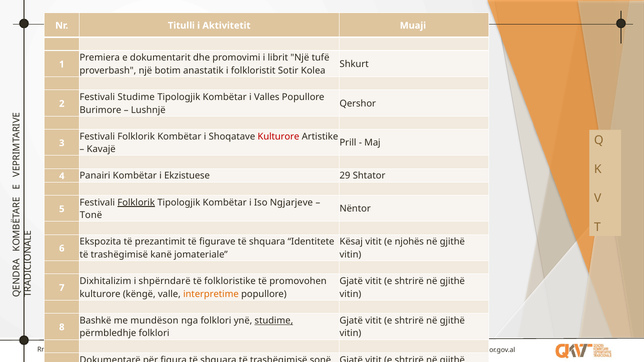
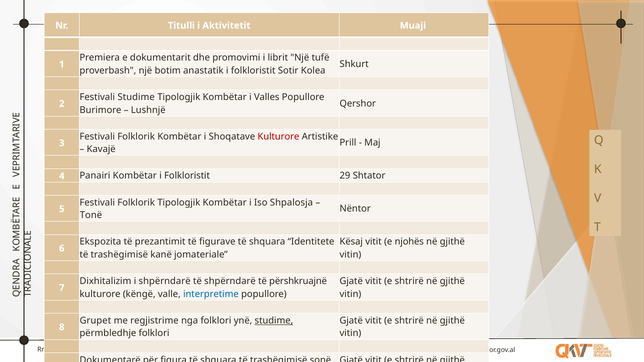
Kombëtar i Ekzistuese: Ekzistuese -> Folkloristit (187, 176)
Folklorik underline: present -> none (136, 203)
Ngjarjeve: Ngjarjeve -> Shpalosja (291, 203)
të folkloristike: folkloristike -> shpërndarë (230, 281)
promovohen: promovohen -> përshkruajnë (298, 281)
interpretime colour: orange -> blue (211, 294)
Bashkë: Bashkë -> Grupet (95, 321)
mundëson: mundëson -> regjistrime (154, 321)
